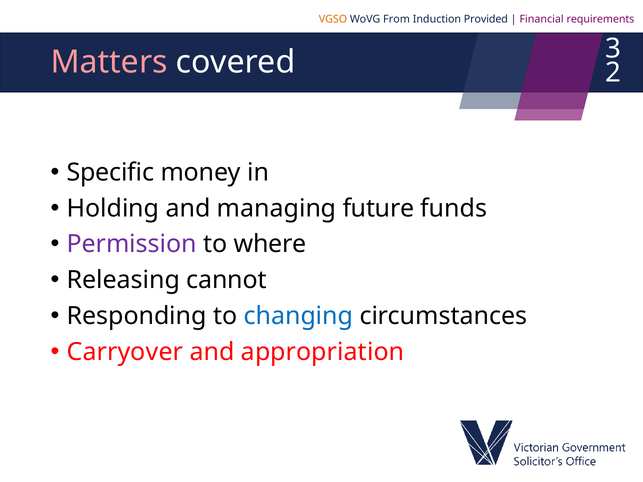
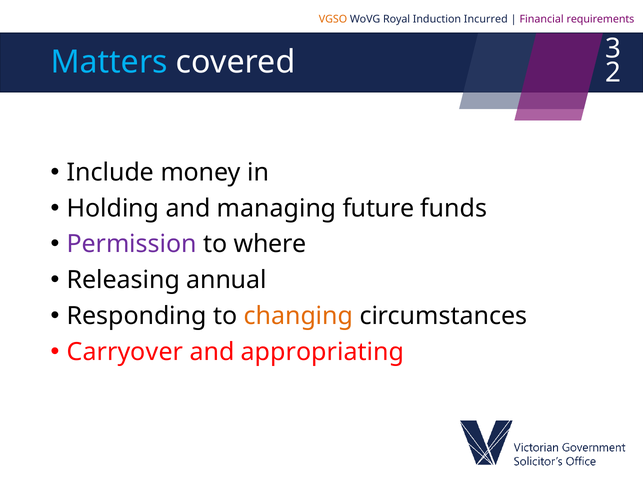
From: From -> Royal (397, 19)
Provided: Provided -> Incurred (486, 19)
Matters colour: pink -> light blue (109, 62)
Specific: Specific -> Include (110, 172)
cannot: cannot -> annual (227, 280)
changing colour: blue -> orange (298, 316)
appropriation: appropriation -> appropriating (323, 352)
